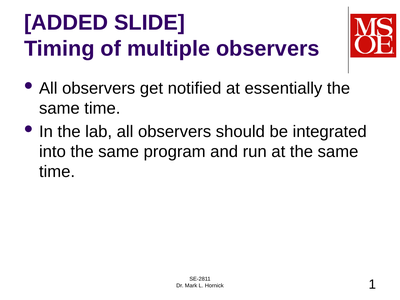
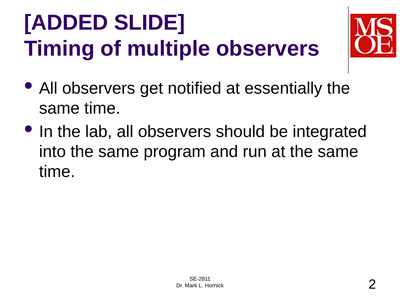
1: 1 -> 2 (372, 284)
